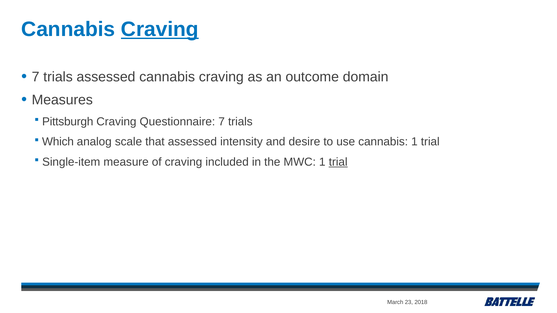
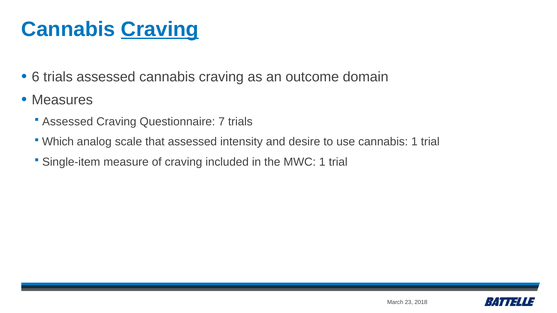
7: 7 -> 6 (36, 77)
Pittsburgh: Pittsburgh -> Assessed (68, 122)
trial underline: present -> none (338, 162)
